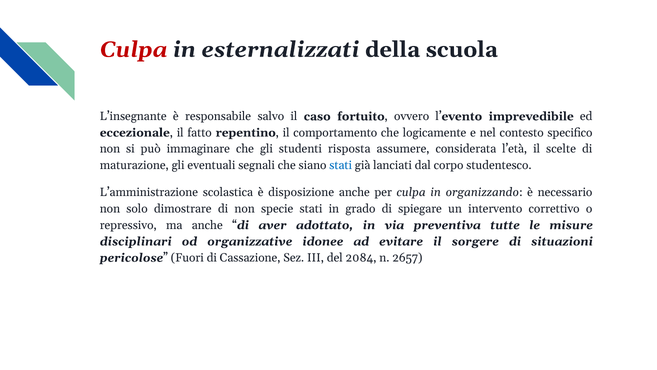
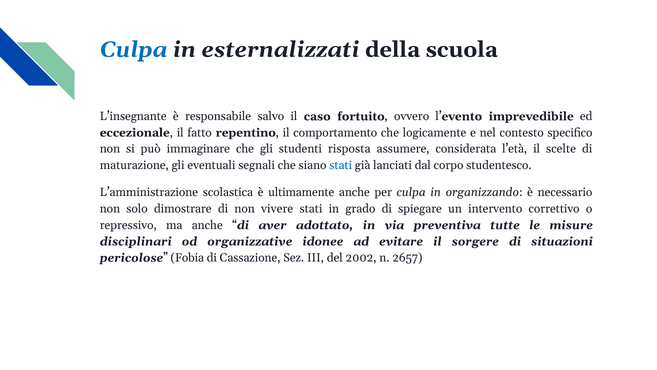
Culpa colour: red -> blue (133, 50)
disposizione: disposizione -> ultimamente (301, 192)
specie: specie -> vivere (277, 209)
Fuori: Fuori -> Fobia (187, 258)
2084: 2084 -> 2002 (361, 258)
